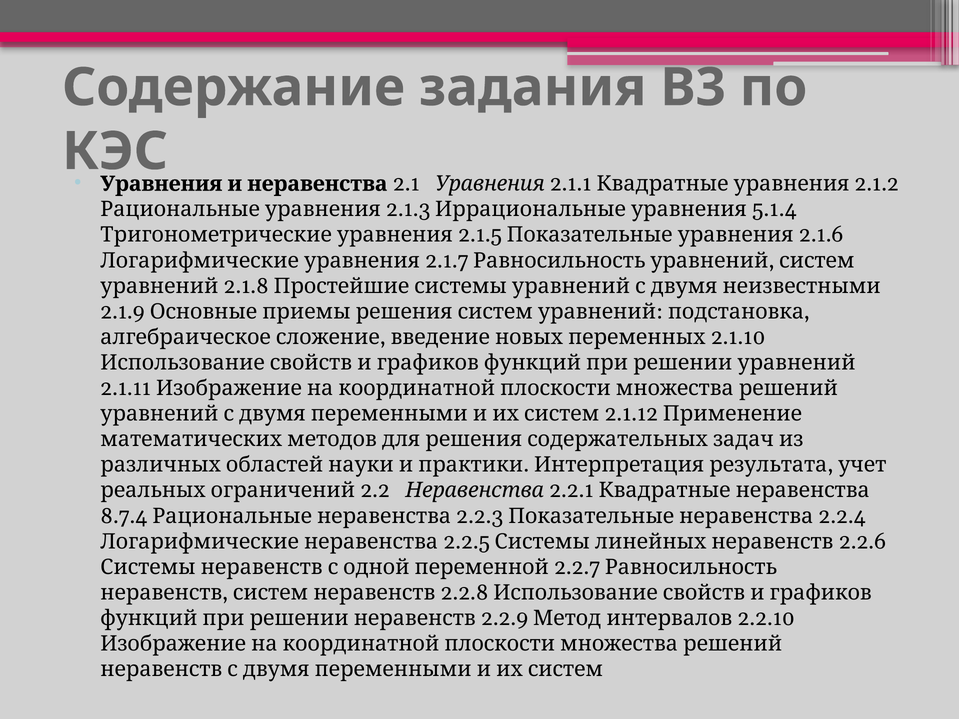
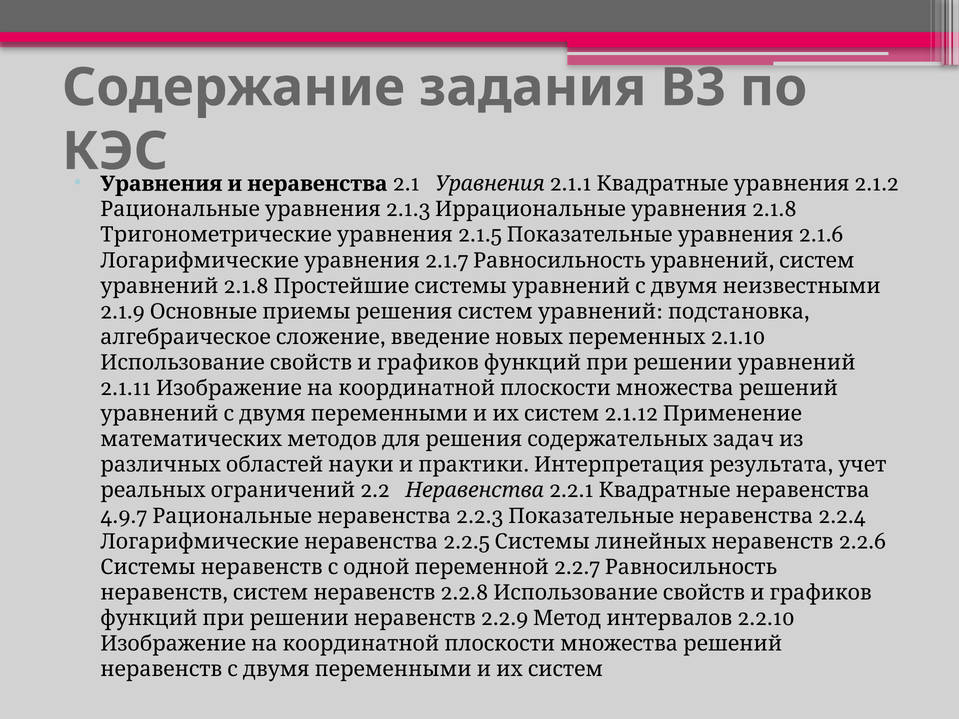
2.1.3 5.1.4: 5.1.4 -> 2.1.8 (775, 209)
8.7.4: 8.7.4 -> 4.9.7 (124, 516)
